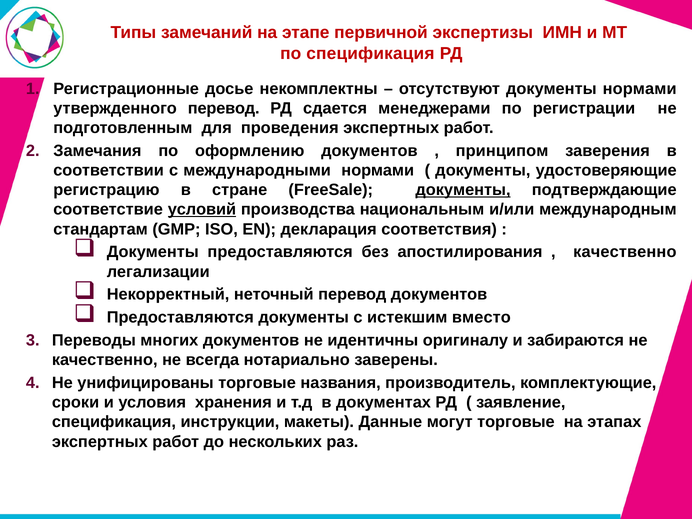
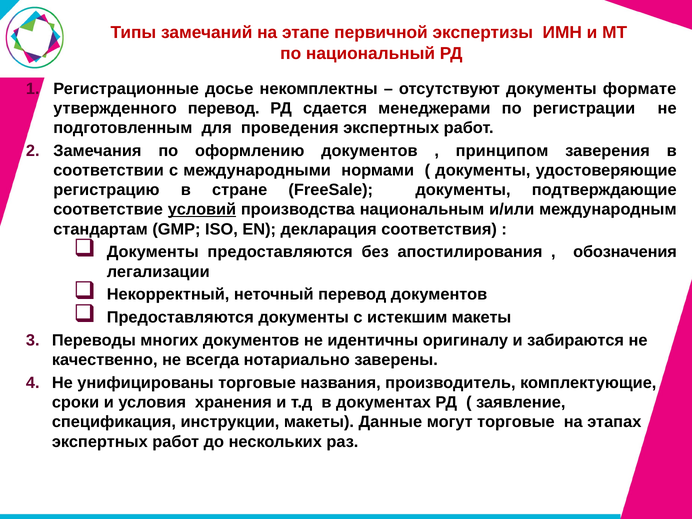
по спецификация: спецификация -> национальный (371, 53)
документы нормами: нормами -> формате (640, 89)
документы underline: present -> none (463, 190)
качественно: качественно -> обозначения (625, 252)
истекшим вместо: вместо -> макеты (482, 317)
